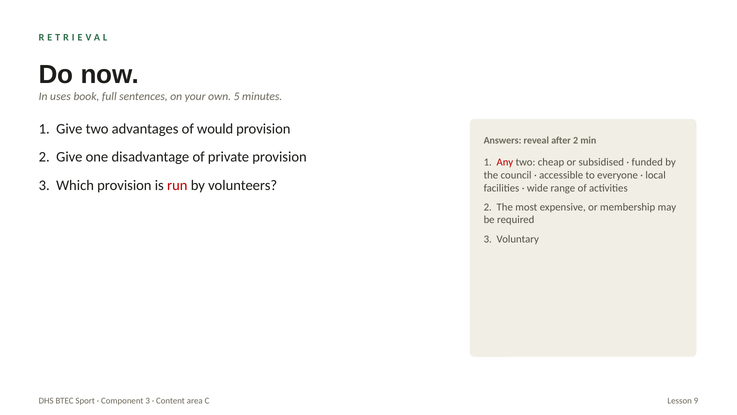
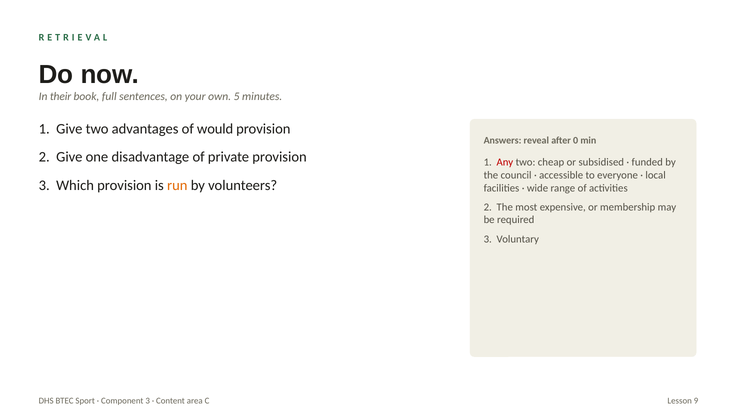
uses: uses -> their (61, 96)
after 2: 2 -> 0 (576, 140)
run colour: red -> orange (177, 185)
